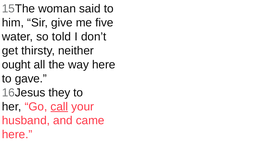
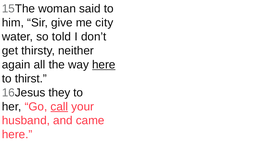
five: five -> city (104, 23)
ought: ought -> again (16, 65)
here underline: none -> present (104, 65)
gave: gave -> thirst (31, 79)
